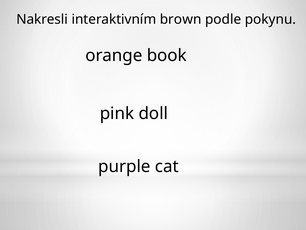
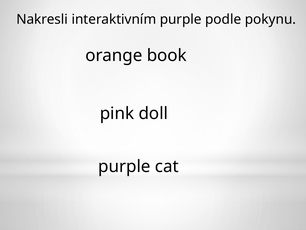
interaktivním brown: brown -> purple (181, 19)
